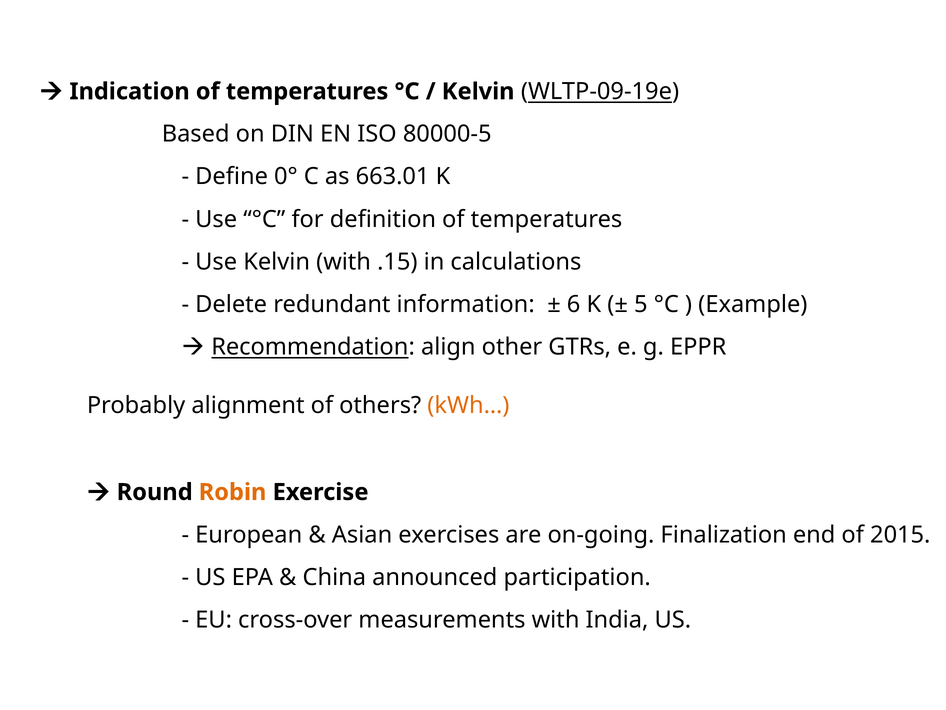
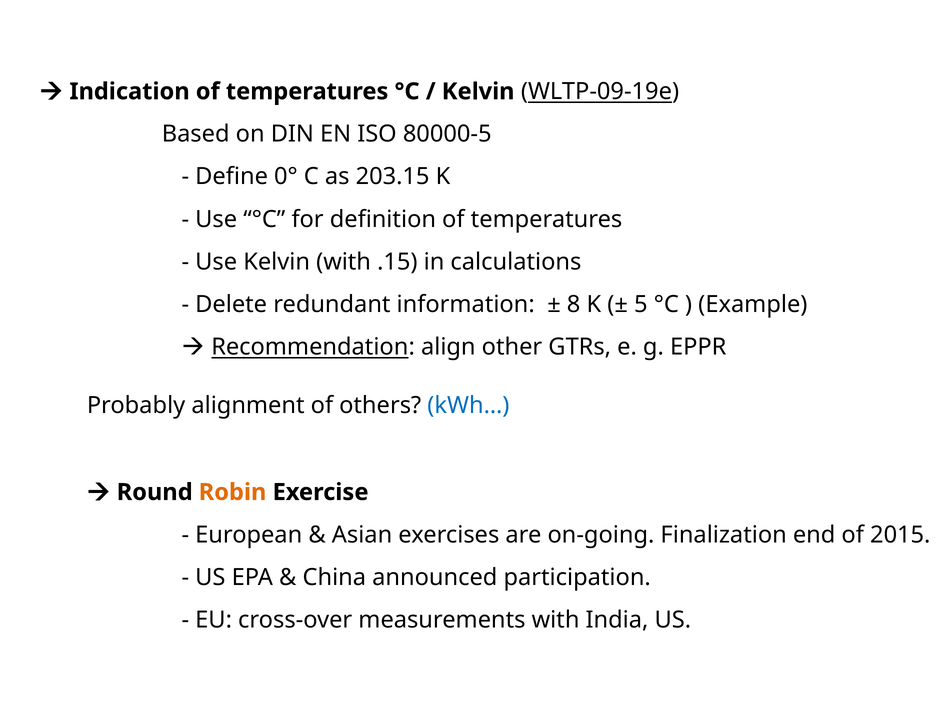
663.01: 663.01 -> 203.15 (393, 177)
6: 6 -> 8 (574, 304)
kWh… colour: orange -> blue (468, 405)
